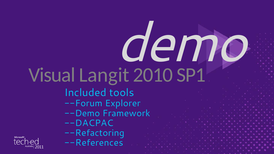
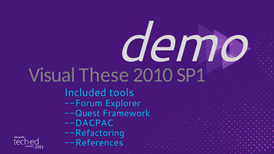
Langit: Langit -> These (104, 75)
--Demo: --Demo -> --Quest (82, 113)
